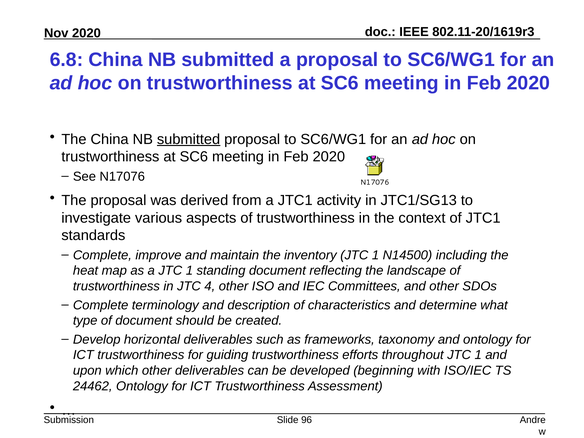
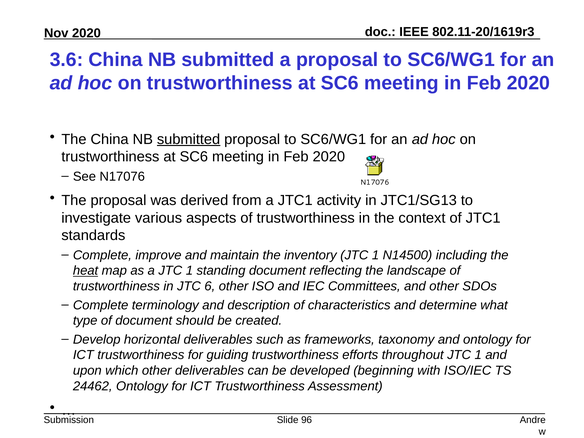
6.8: 6.8 -> 3.6 (66, 60)
heat underline: none -> present (86, 271)
4: 4 -> 6 (210, 286)
